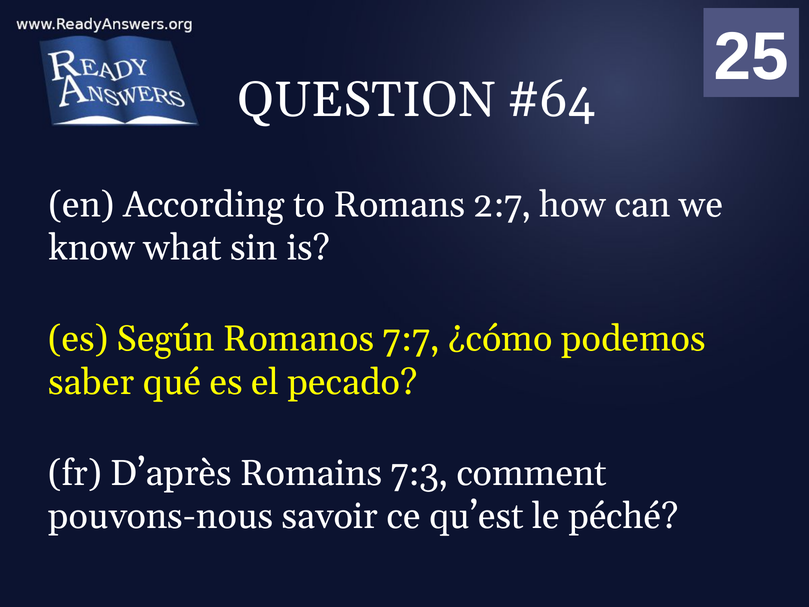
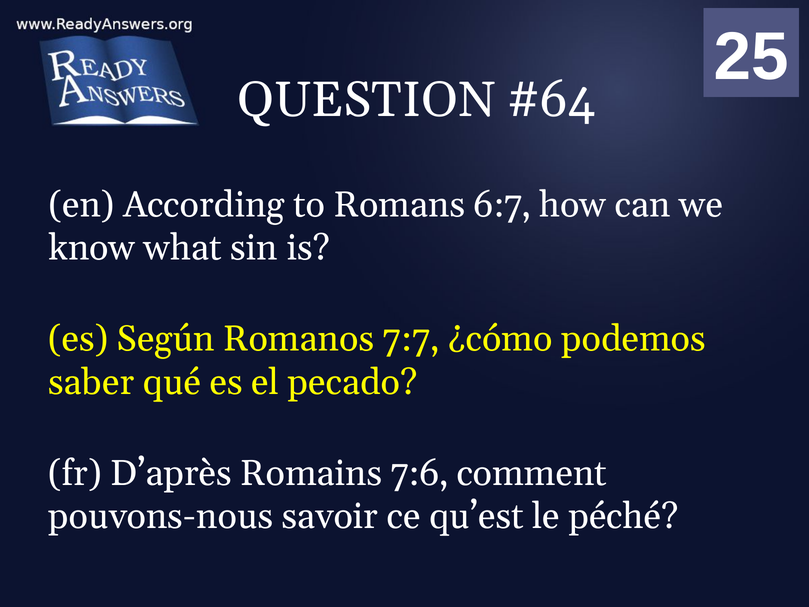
2:7: 2:7 -> 6:7 (502, 205)
7:3: 7:3 -> 7:6 (420, 473)
